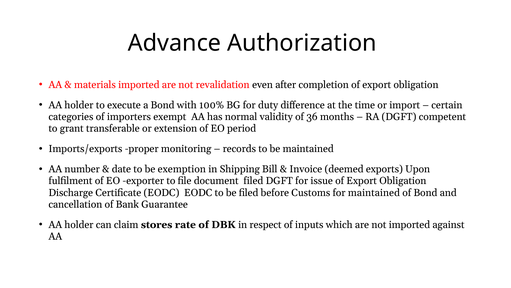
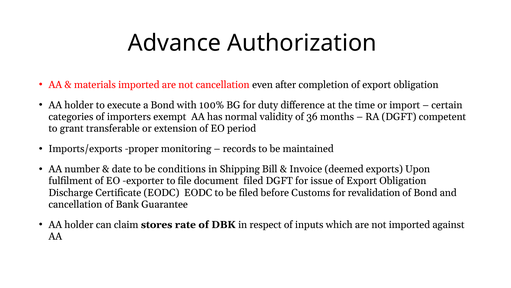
not revalidation: revalidation -> cancellation (223, 85)
exemption: exemption -> conditions (182, 169)
for maintained: maintained -> revalidation (374, 192)
